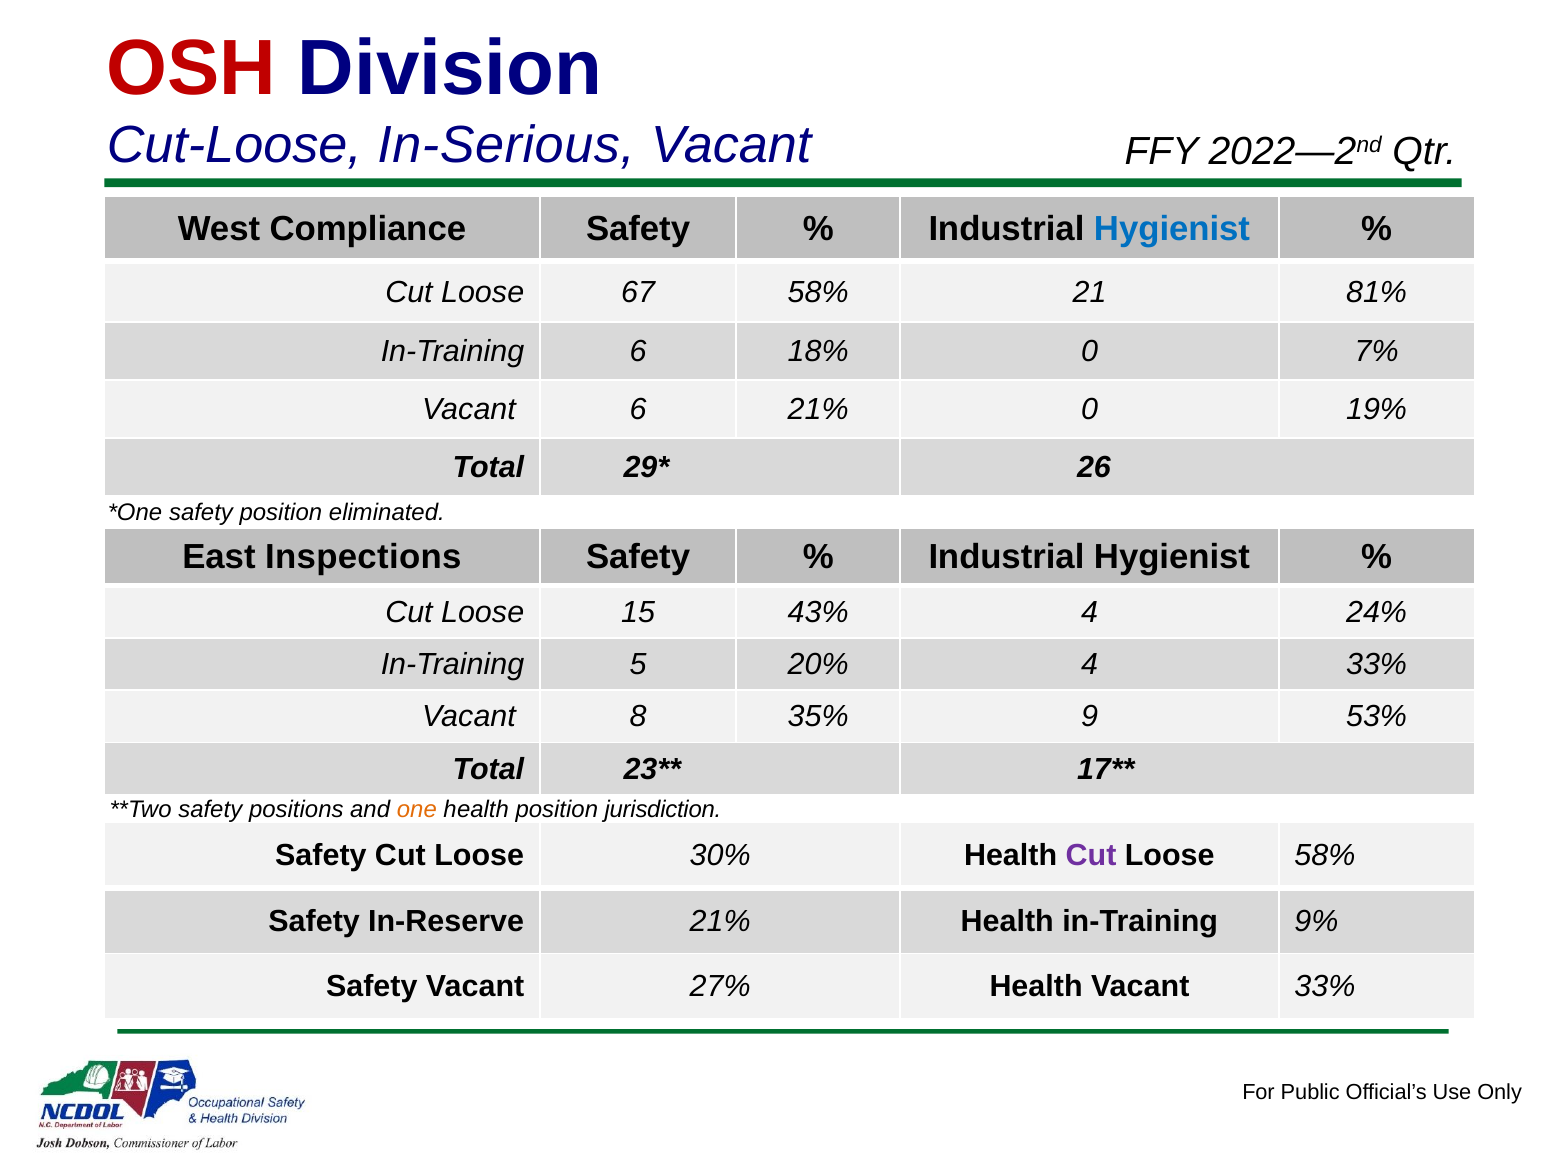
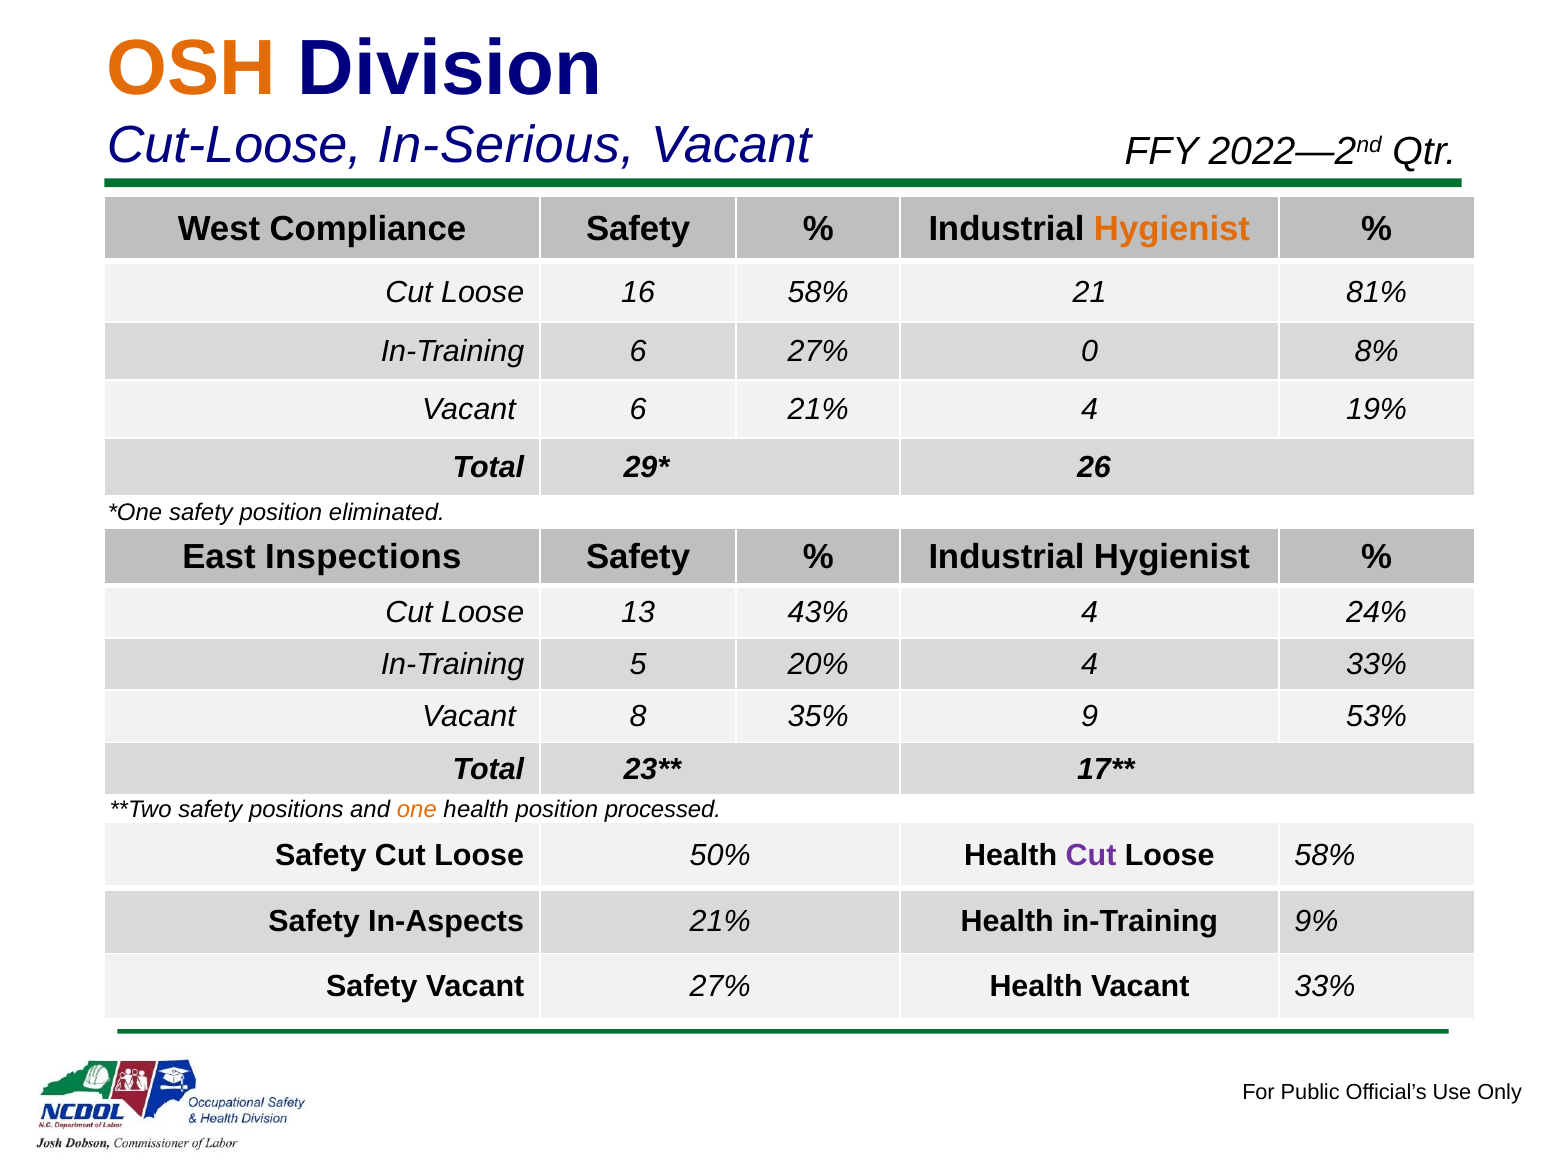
OSH colour: red -> orange (192, 69)
Hygienist colour: blue -> orange (1172, 229)
67: 67 -> 16 (638, 292)
6 18%: 18% -> 27% (818, 351)
7%: 7% -> 8% (1377, 351)
21% 0: 0 -> 4 (1090, 409)
15: 15 -> 13 (638, 612)
jurisdiction: jurisdiction -> processed (663, 809)
30%: 30% -> 50% (720, 855)
In-Reserve: In-Reserve -> In-Aspects (446, 921)
